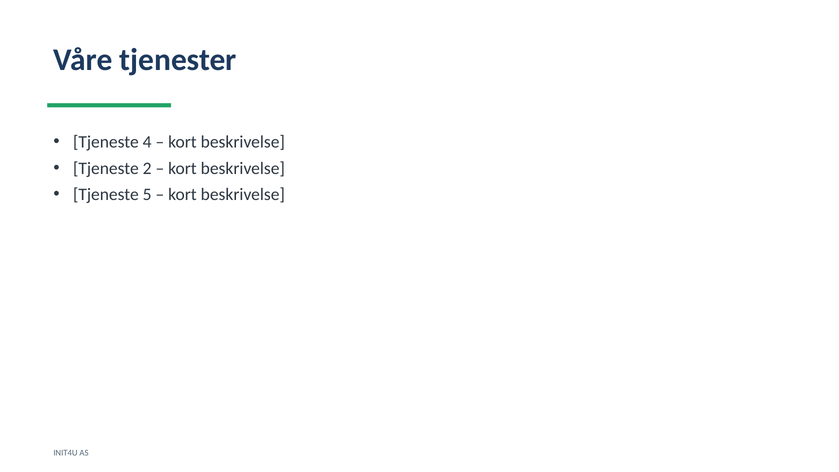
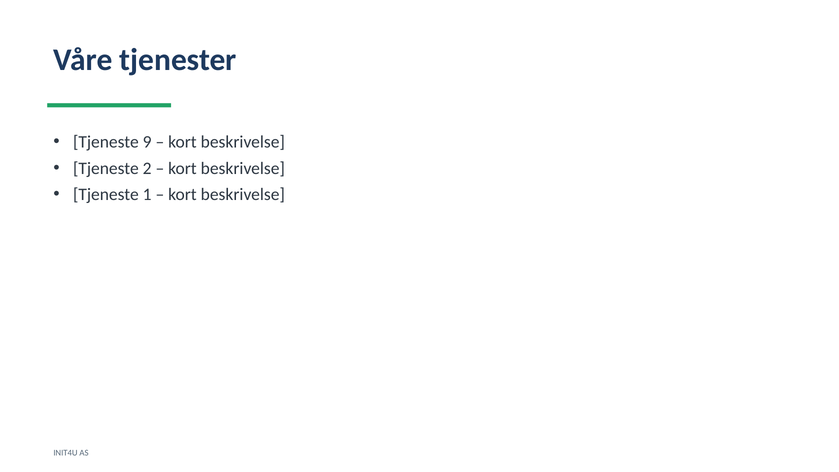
4: 4 -> 9 (147, 142)
5: 5 -> 1 (147, 195)
